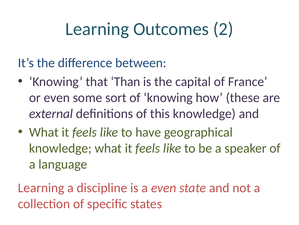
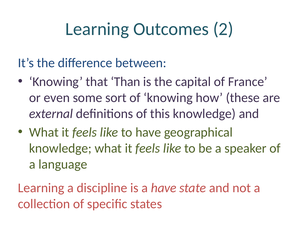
a even: even -> have (164, 187)
